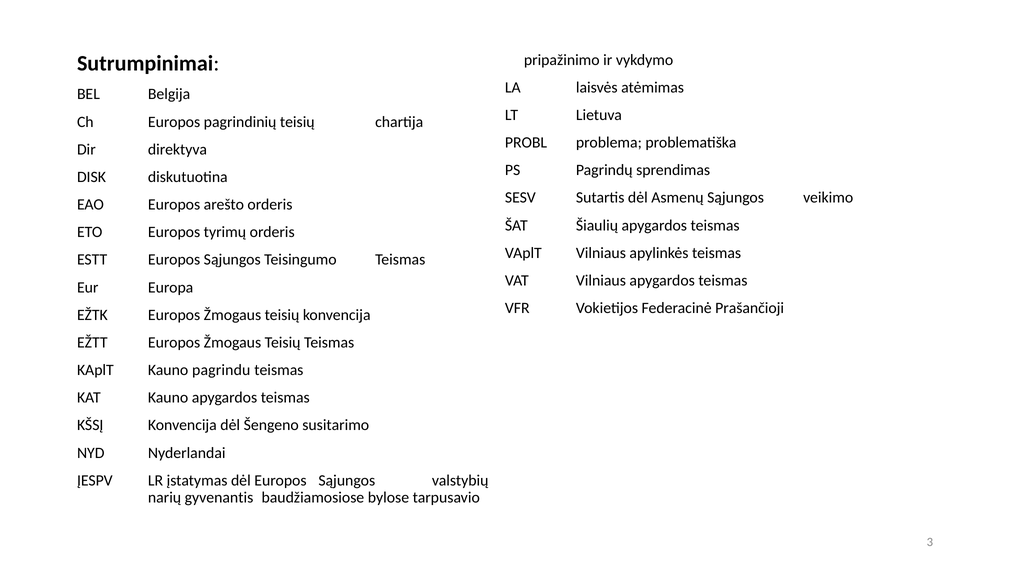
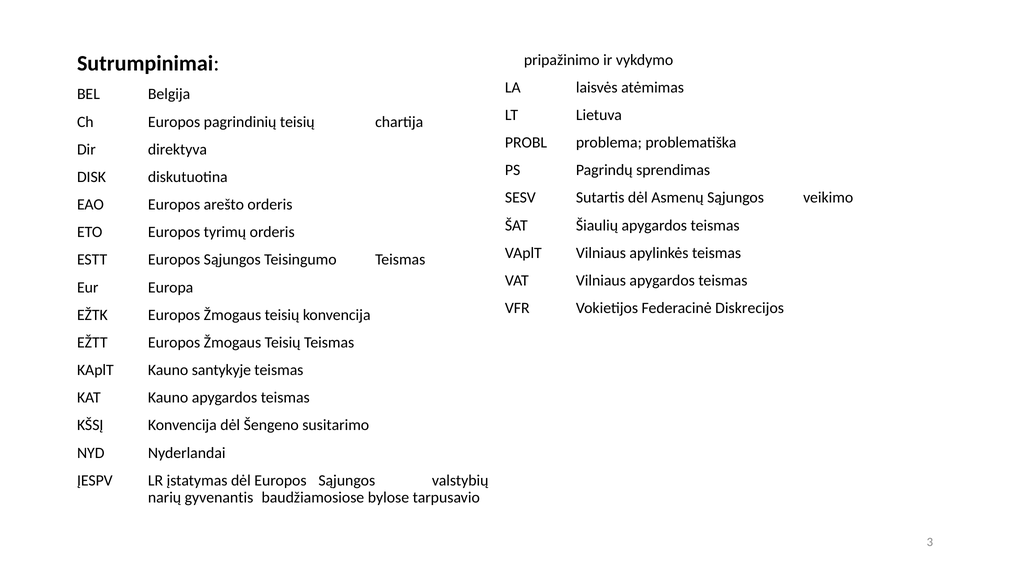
Prašančioji: Prašančioji -> Diskrecijos (750, 308)
pagrindu: pagrindu -> santykyje (221, 370)
